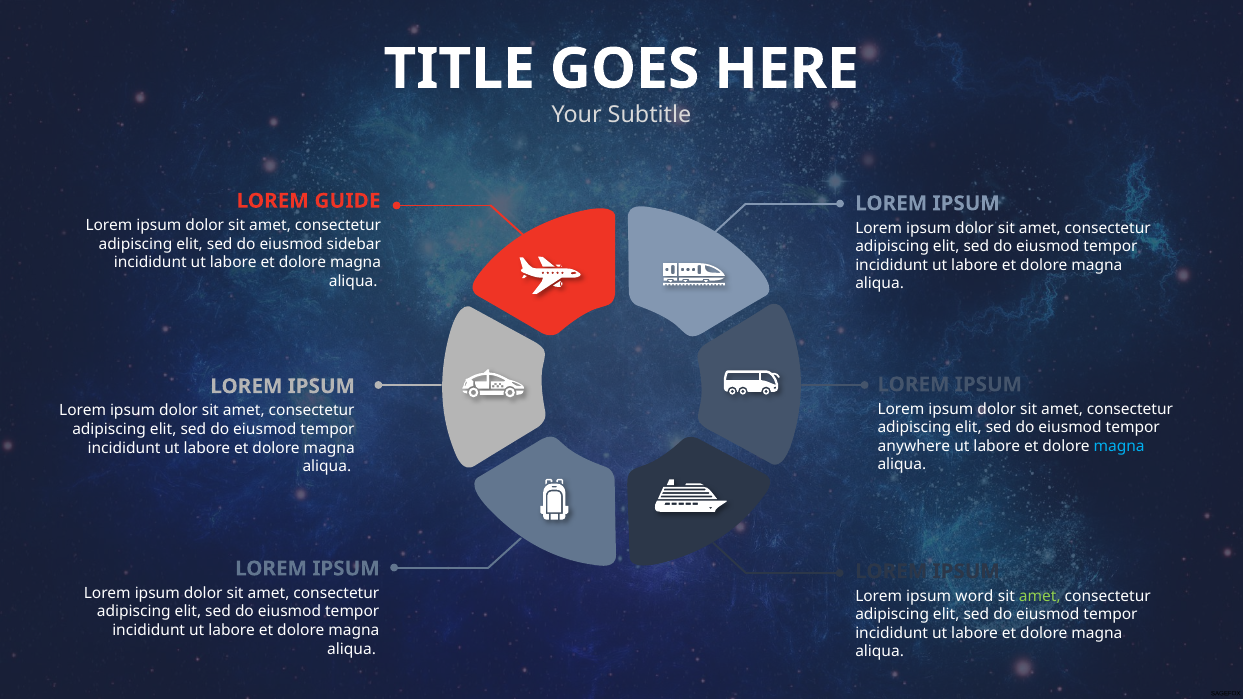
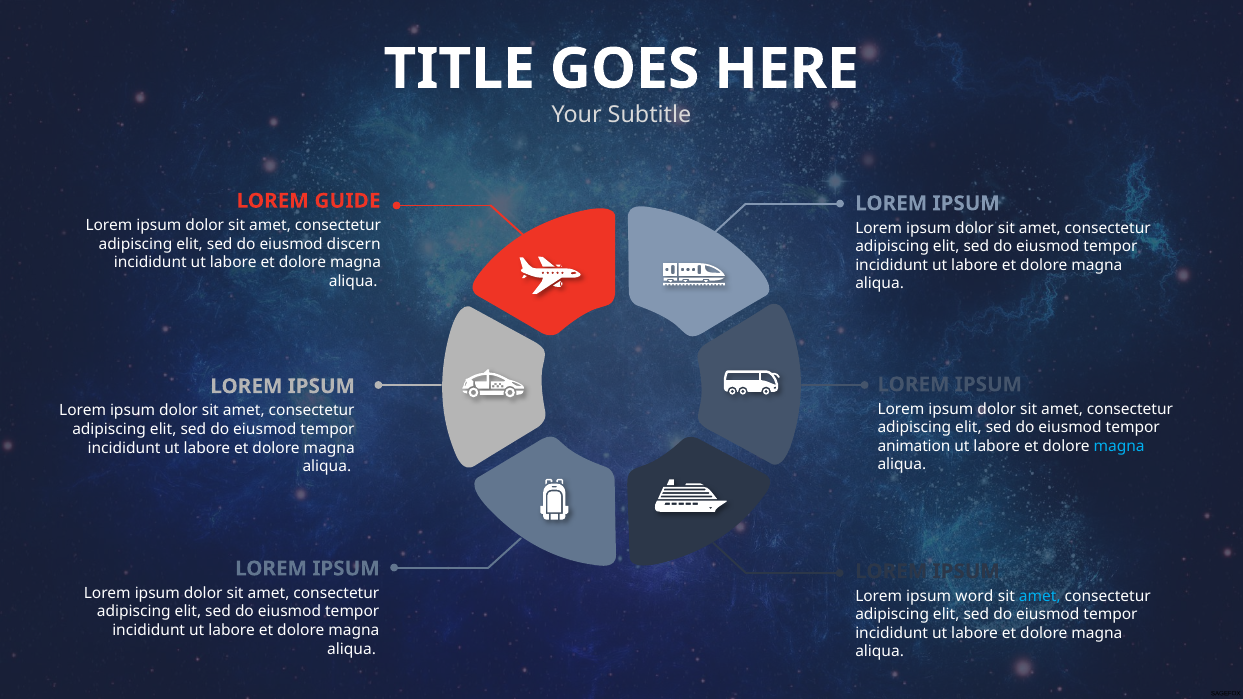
sidebar: sidebar -> discern (354, 244)
anywhere: anywhere -> animation (914, 446)
amet colour: light green -> light blue (1040, 596)
